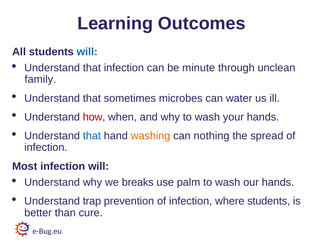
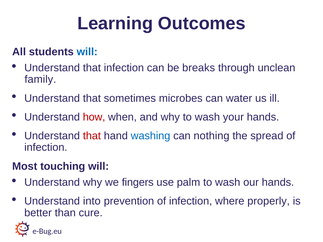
minute: minute -> breaks (199, 68)
that colour: blue -> red (92, 136)
washing colour: orange -> blue (151, 136)
Most infection: infection -> touching (63, 166)
breaks: breaks -> fingers (138, 182)
trap: trap -> into (92, 201)
where students: students -> properly (269, 201)
